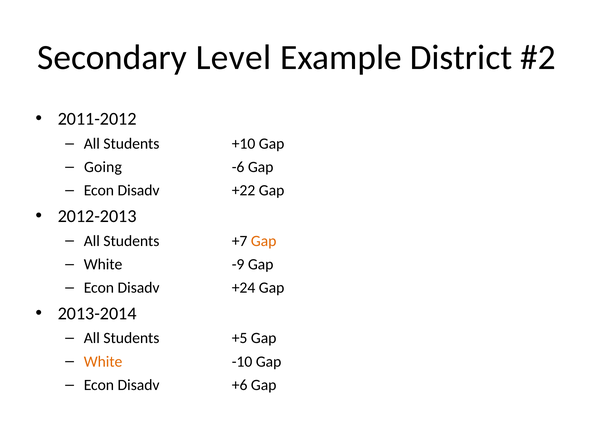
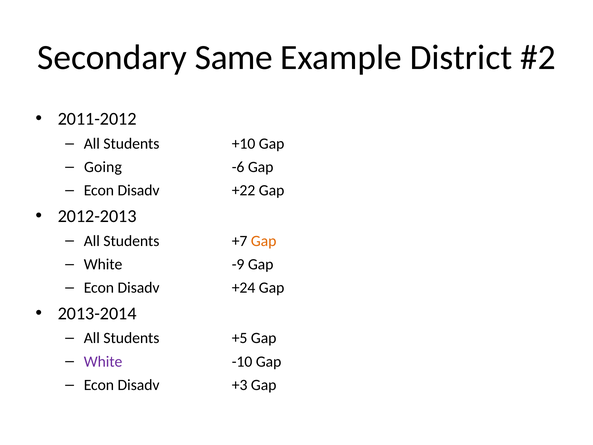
Level: Level -> Same (234, 57)
White colour: orange -> purple (103, 361)
+6: +6 -> +3 (240, 385)
